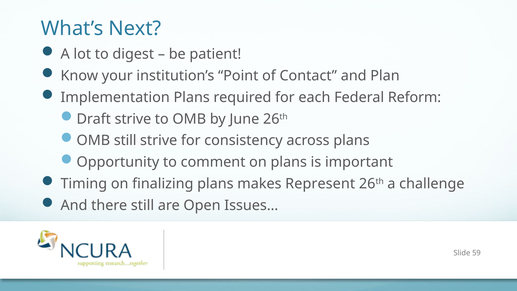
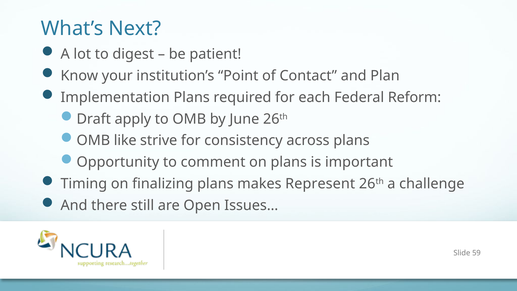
Draft strive: strive -> apply (133, 119)
OMB still: still -> like (125, 140)
